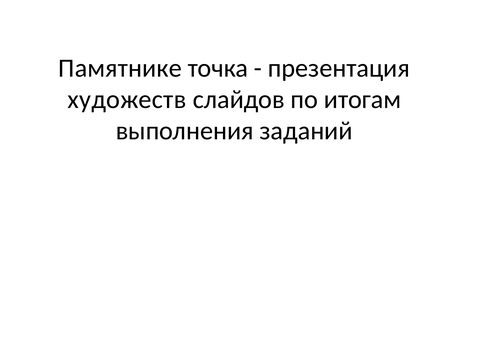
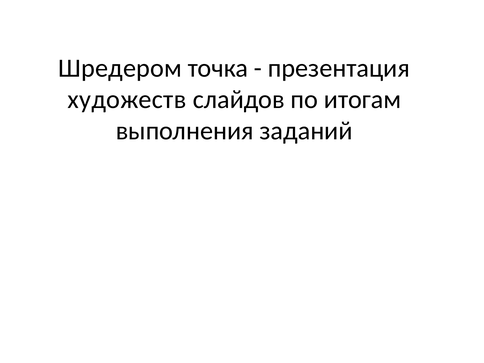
Памятнике: Памятнике -> Шредером (120, 68)
